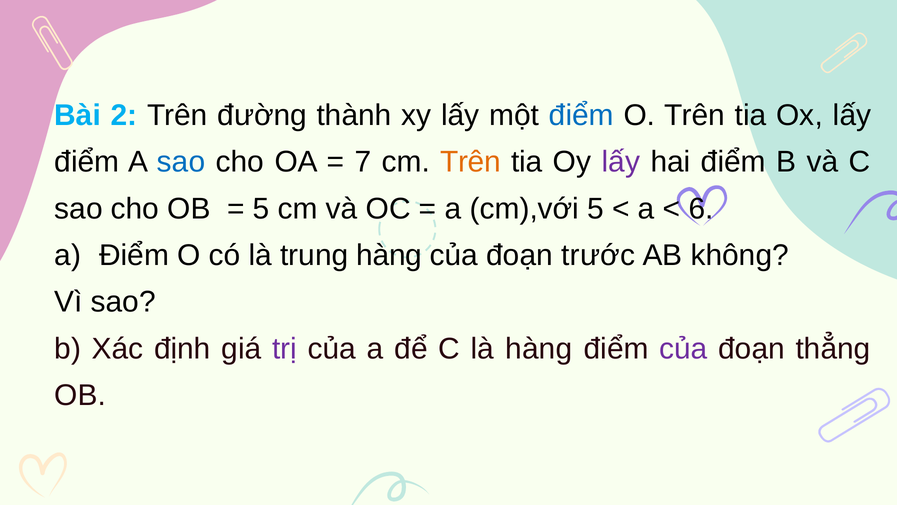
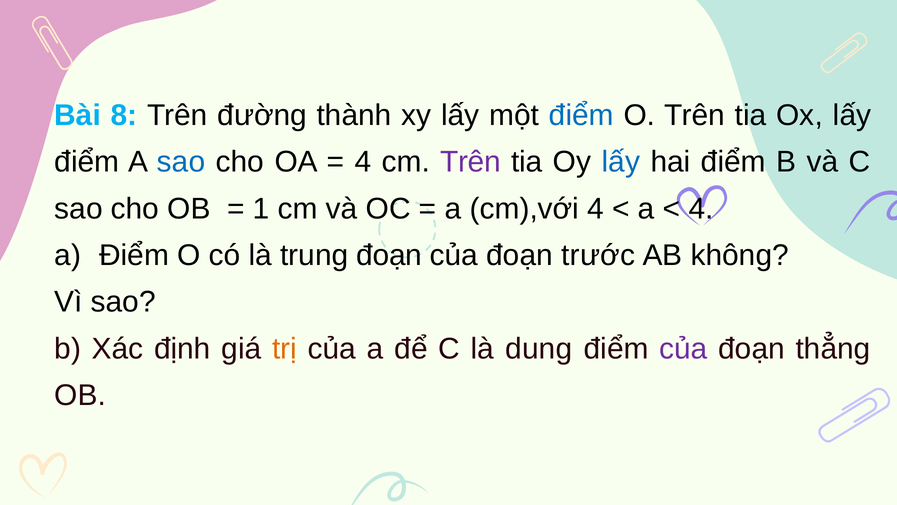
2: 2 -> 8 (124, 115)
7: 7 -> 4 (363, 162)
Trên colour: orange -> purple (470, 162)
lấy colour: purple -> blue (621, 162)
5: 5 -> 1 (261, 209)
cm),với 5: 5 -> 4 (596, 209)
6: 6 -> 4 (701, 209)
trung hàng: hàng -> đoạn (389, 255)
trị colour: purple -> orange (285, 348)
là hàng: hàng -> dung (539, 348)
